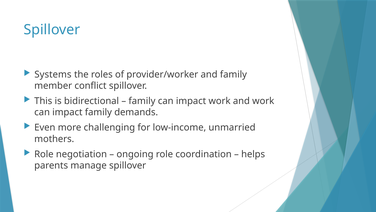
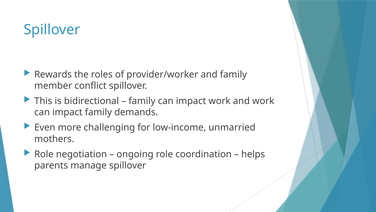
Systems: Systems -> Rewards (53, 74)
